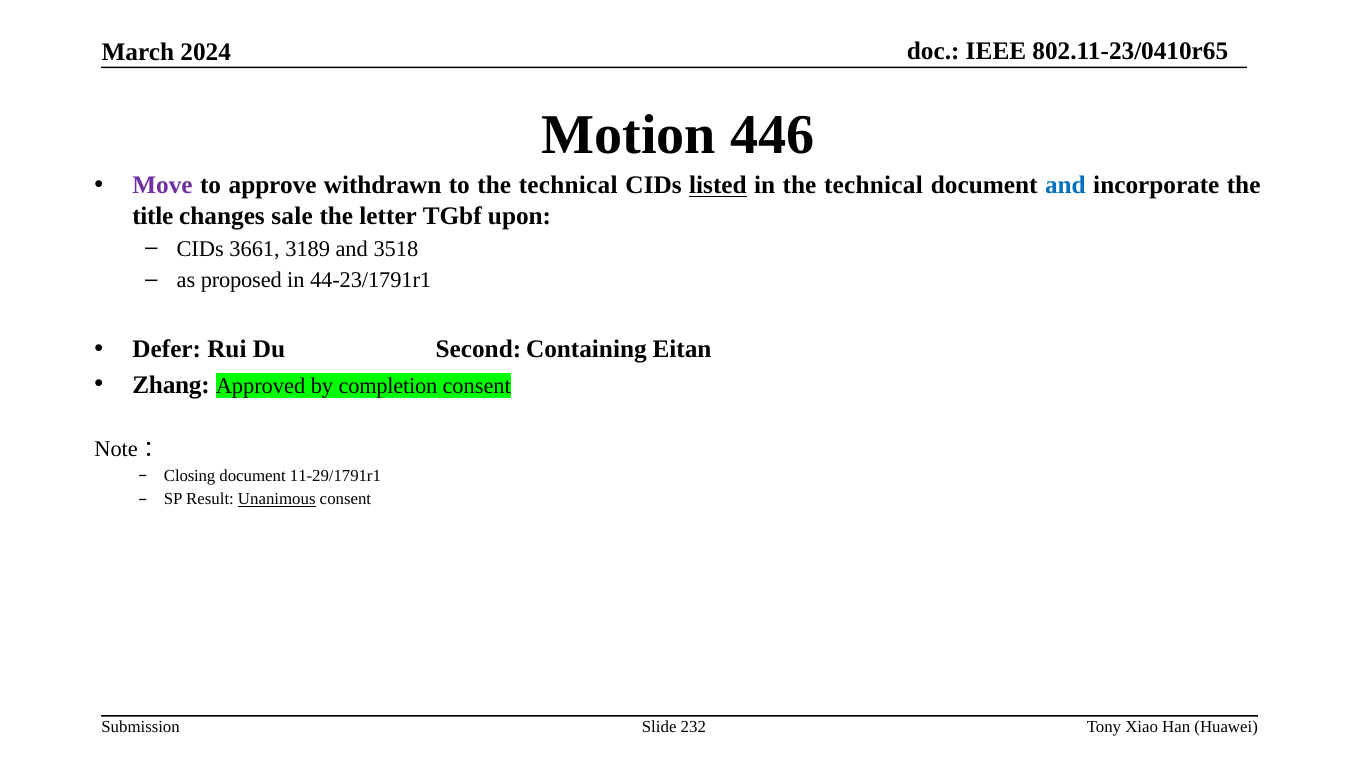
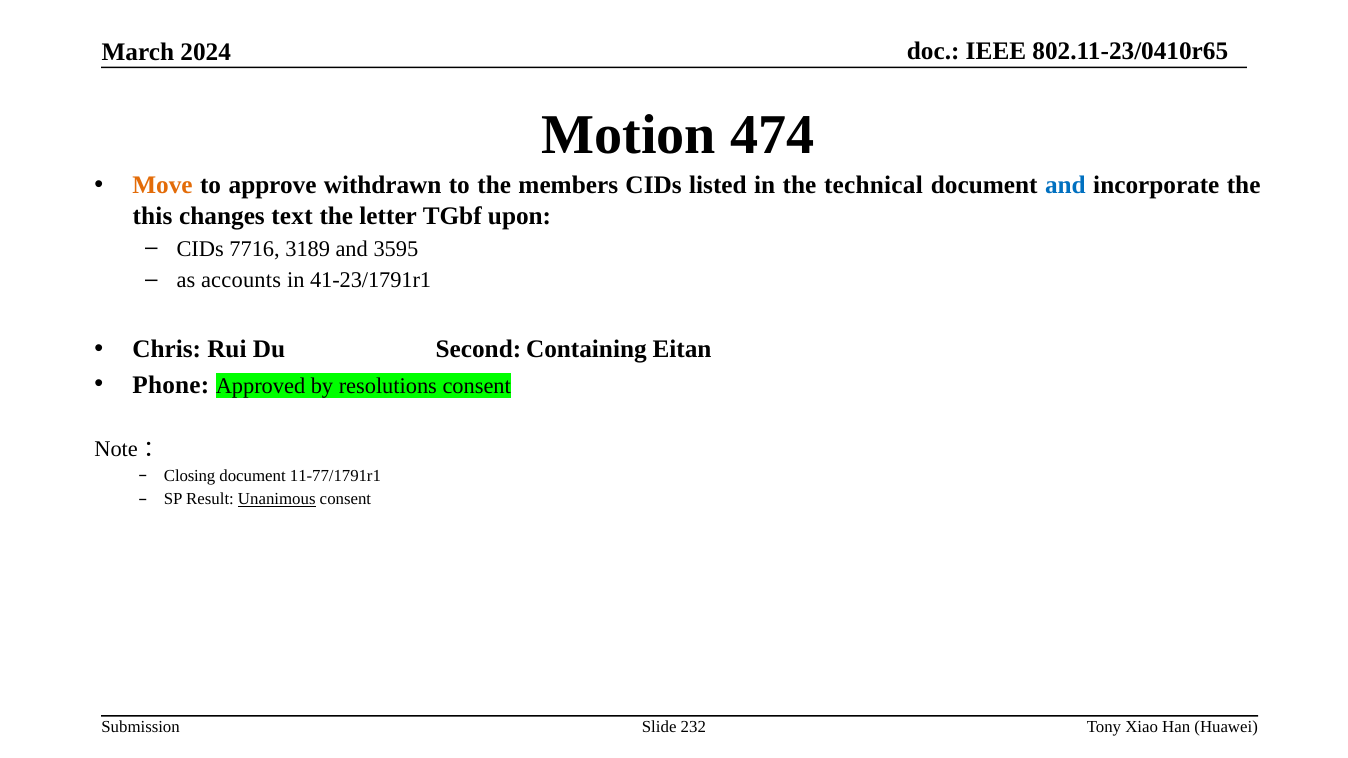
446: 446 -> 474 (772, 135)
Move colour: purple -> orange (162, 185)
to the technical: technical -> members (568, 185)
listed underline: present -> none (718, 185)
title: title -> this (153, 216)
sale: sale -> text (292, 216)
3661: 3661 -> 7716 (255, 249)
3518: 3518 -> 3595 (396, 249)
proposed: proposed -> accounts (241, 280)
44-23/1791r1: 44-23/1791r1 -> 41-23/1791r1 (371, 280)
Defer: Defer -> Chris (167, 349)
Zhang: Zhang -> Phone (171, 385)
completion: completion -> resolutions (388, 386)
11-29/1791r1: 11-29/1791r1 -> 11-77/1791r1 (335, 476)
